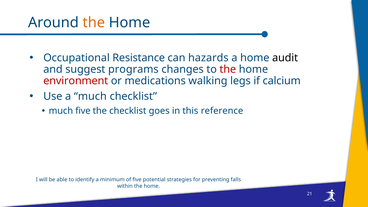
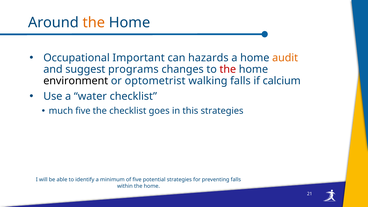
Resistance: Resistance -> Important (139, 58)
audit colour: black -> orange (285, 58)
environment colour: red -> black (76, 81)
medications: medications -> optometrist (155, 81)
walking legs: legs -> falls (240, 81)
a much: much -> water (90, 96)
this reference: reference -> strategies (222, 111)
